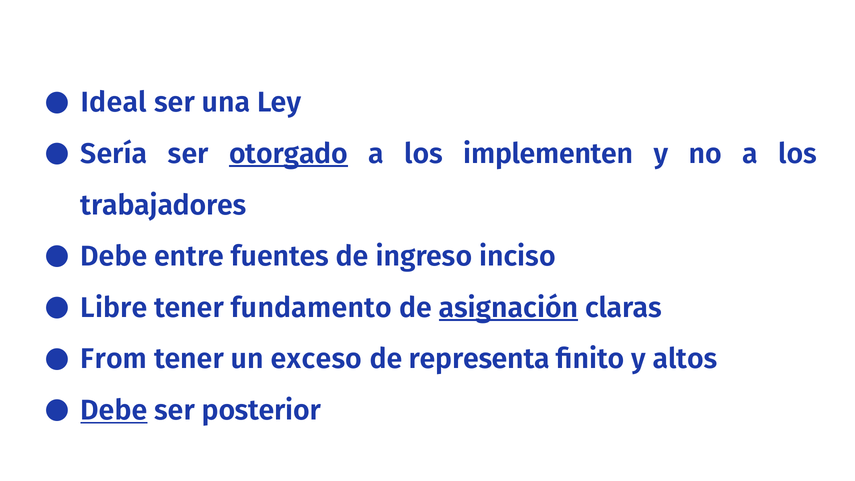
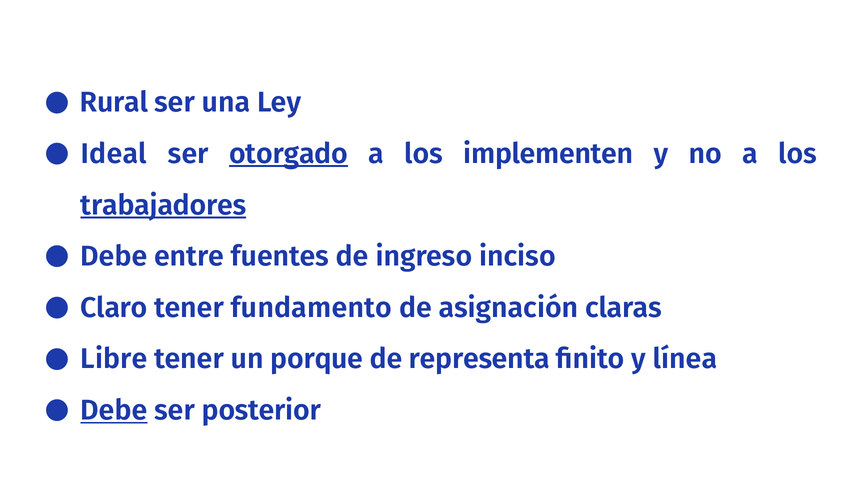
Ideal: Ideal -> Rural (114, 103)
Sería: Sería -> Ideal (114, 154)
trabajadores underline: none -> present (163, 205)
Libre: Libre -> Claro (114, 308)
asignación underline: present -> none (508, 308)
From: From -> Libre (114, 359)
exceso: exceso -> porque (317, 359)
altos: altos -> línea (685, 359)
